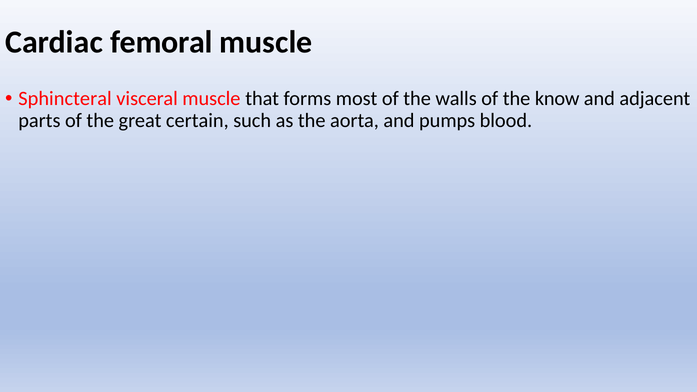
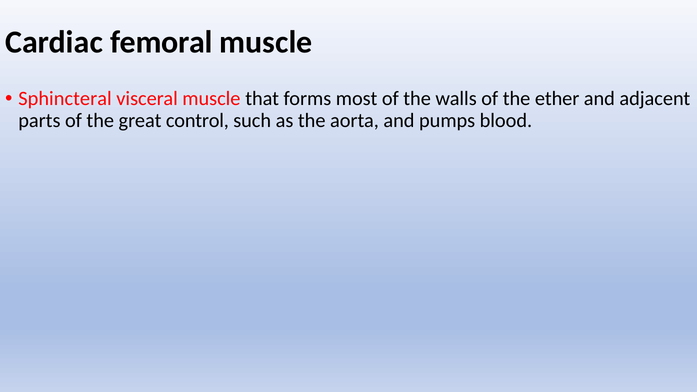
know: know -> ether (557, 99)
certain: certain -> control (197, 121)
